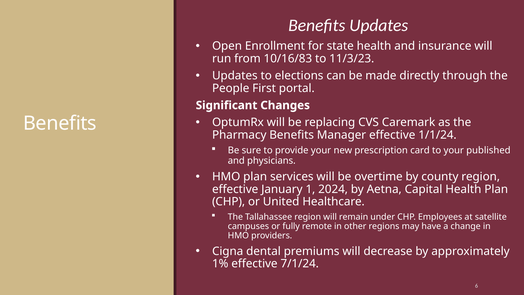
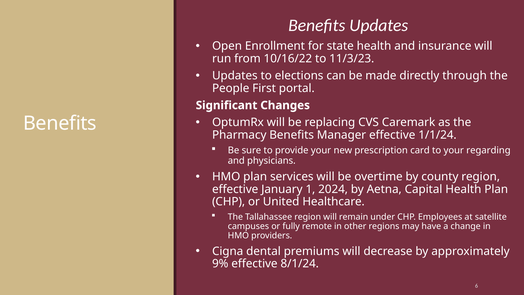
10/16/83: 10/16/83 -> 10/16/22 (288, 59)
published: published -> regarding (488, 150)
1%: 1% -> 9% (220, 264)
7/1/24: 7/1/24 -> 8/1/24 (300, 264)
